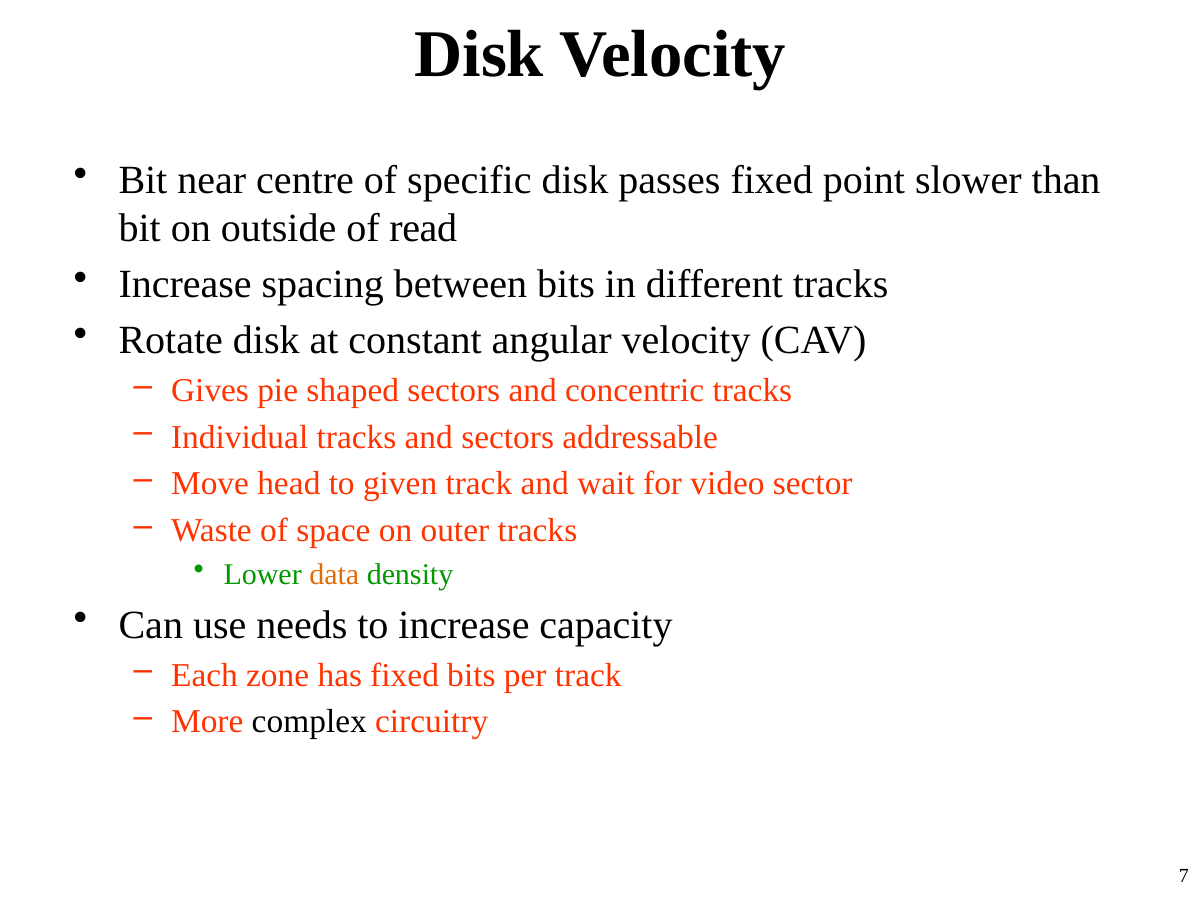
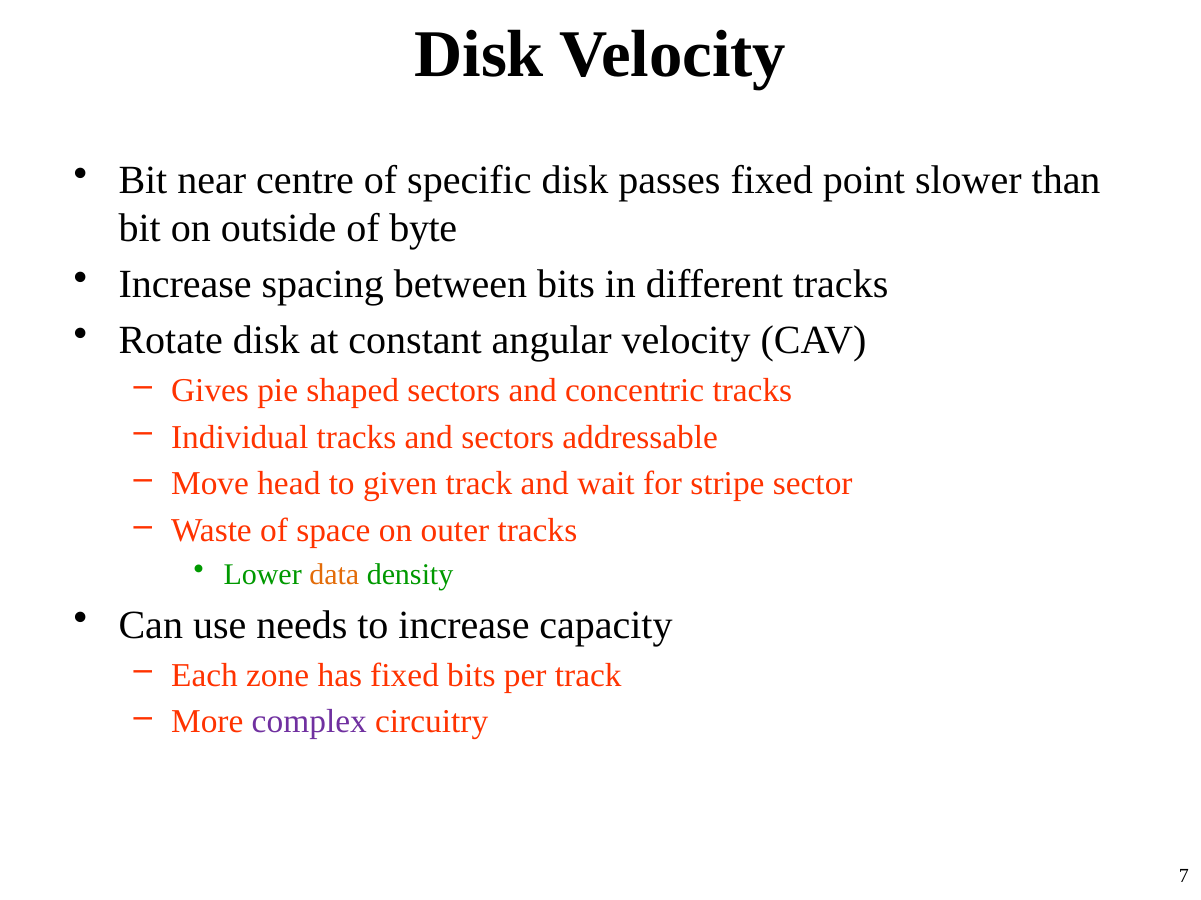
read: read -> byte (423, 229)
video: video -> stripe (727, 484)
complex colour: black -> purple (309, 723)
